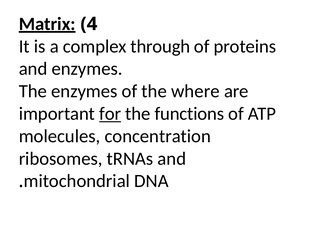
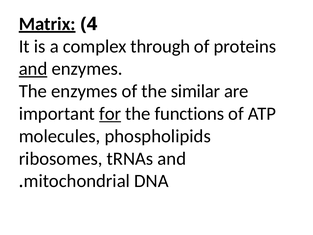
and underline: none -> present (33, 69)
where: where -> similar (196, 91)
concentration: concentration -> phospholipids (158, 136)
